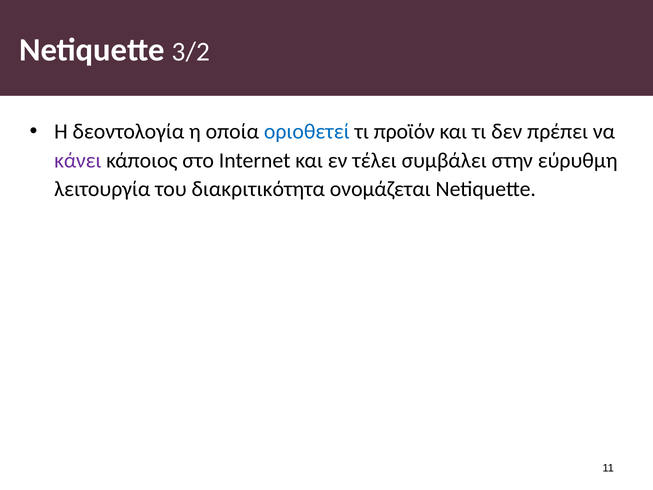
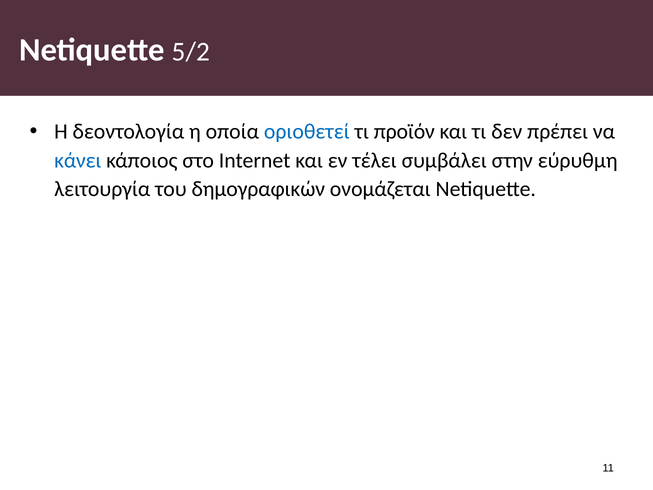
3/2: 3/2 -> 5/2 (191, 52)
κάνει colour: purple -> blue (78, 160)
διακριτικότητα: διακριτικότητα -> δημογραφικών (258, 189)
